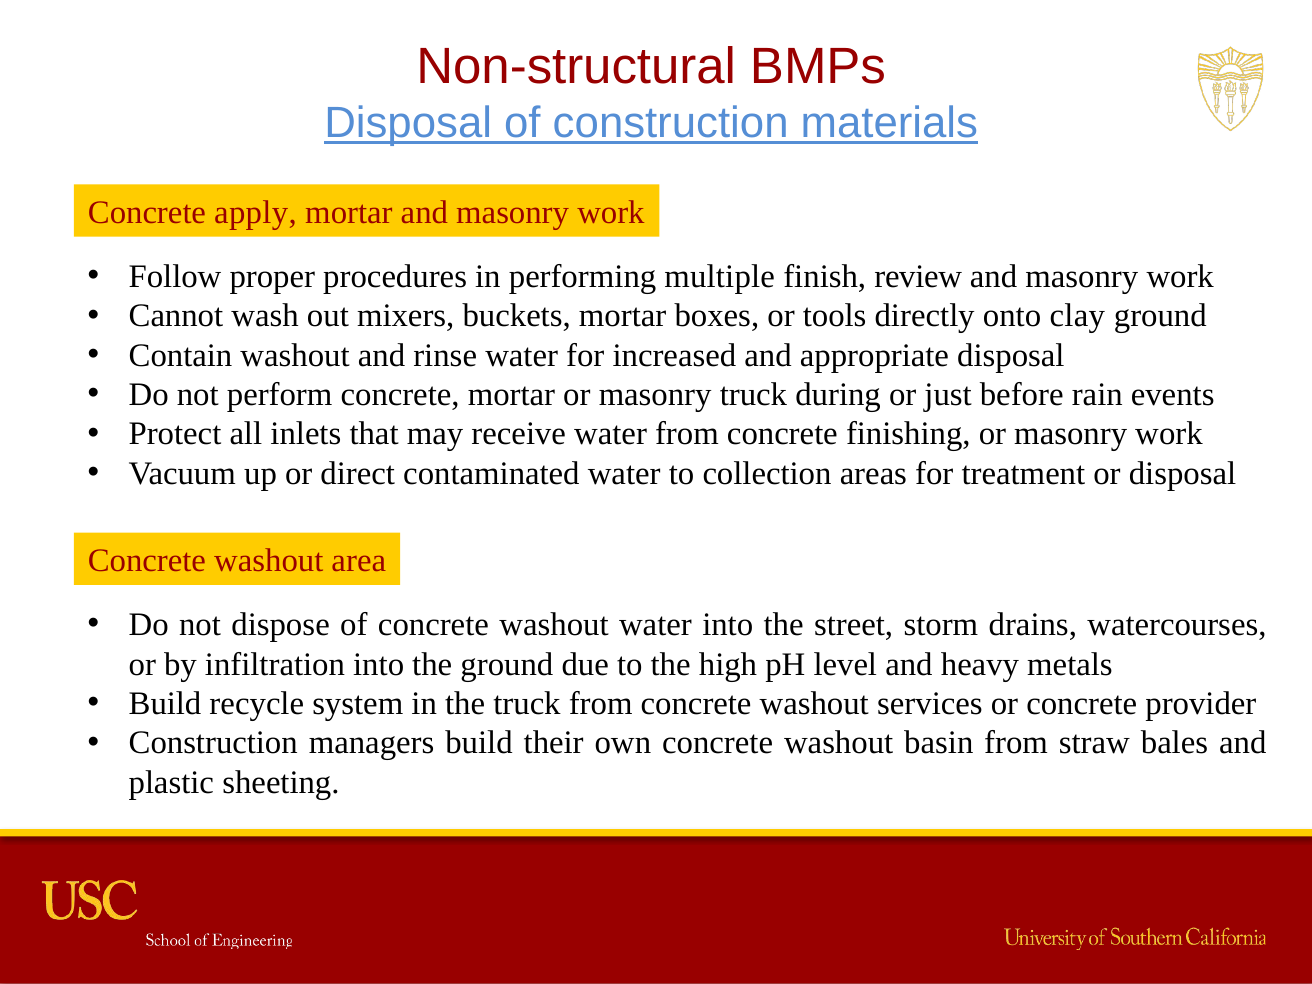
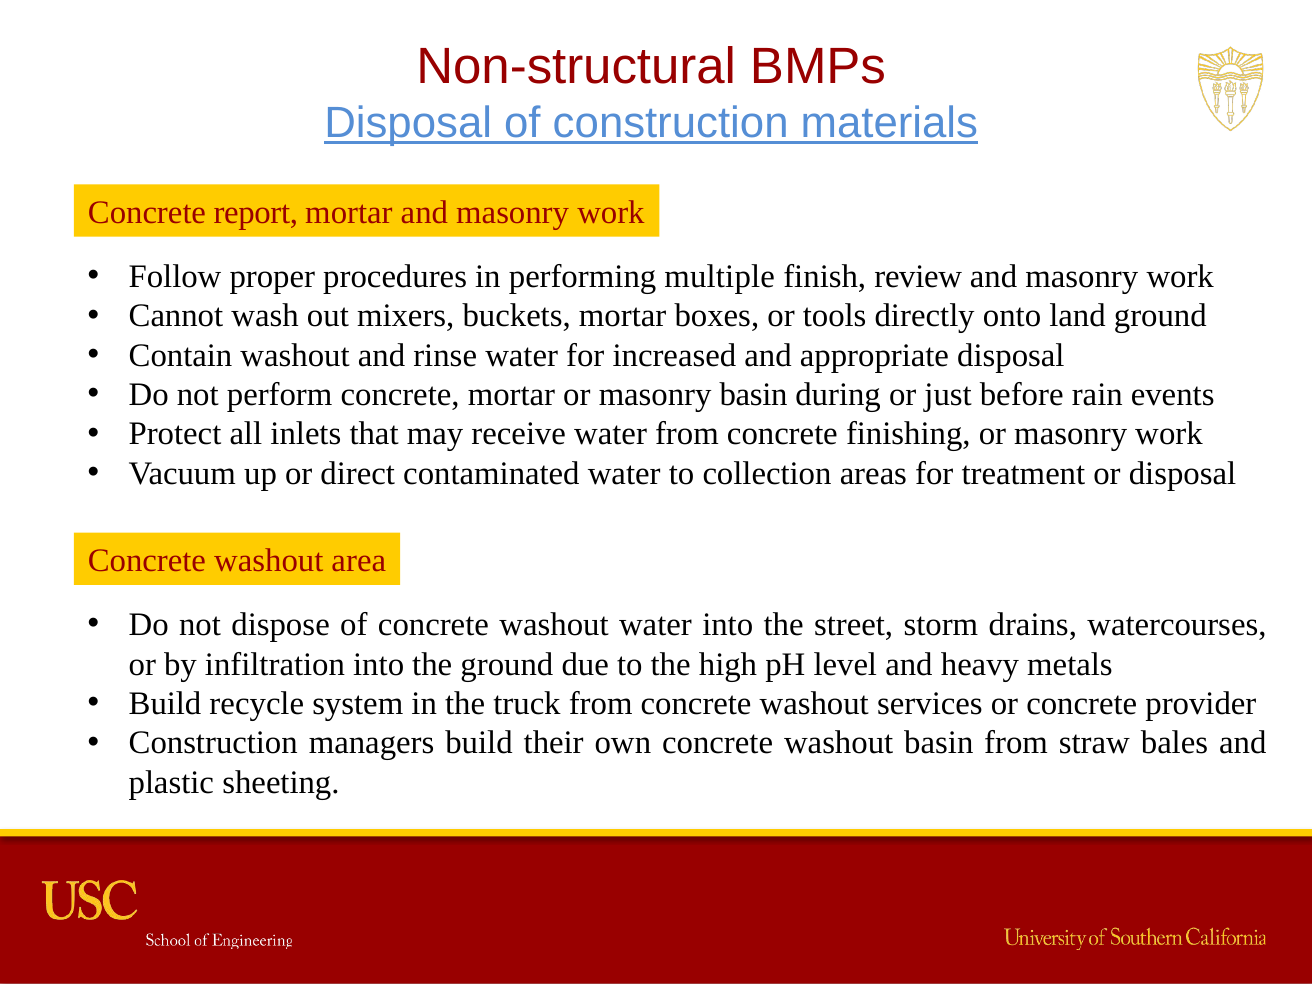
apply: apply -> report (256, 213)
clay: clay -> land (1077, 316)
masonry truck: truck -> basin (754, 395)
